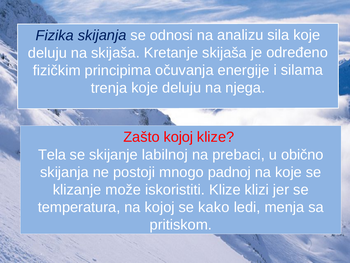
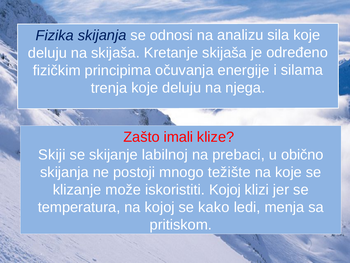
Zašto kojoj: kojoj -> imali (178, 137)
Tela: Tela -> Skiji (52, 154)
padnoj: padnoj -> težište (229, 172)
iskoristiti Klize: Klize -> Kojoj (225, 189)
